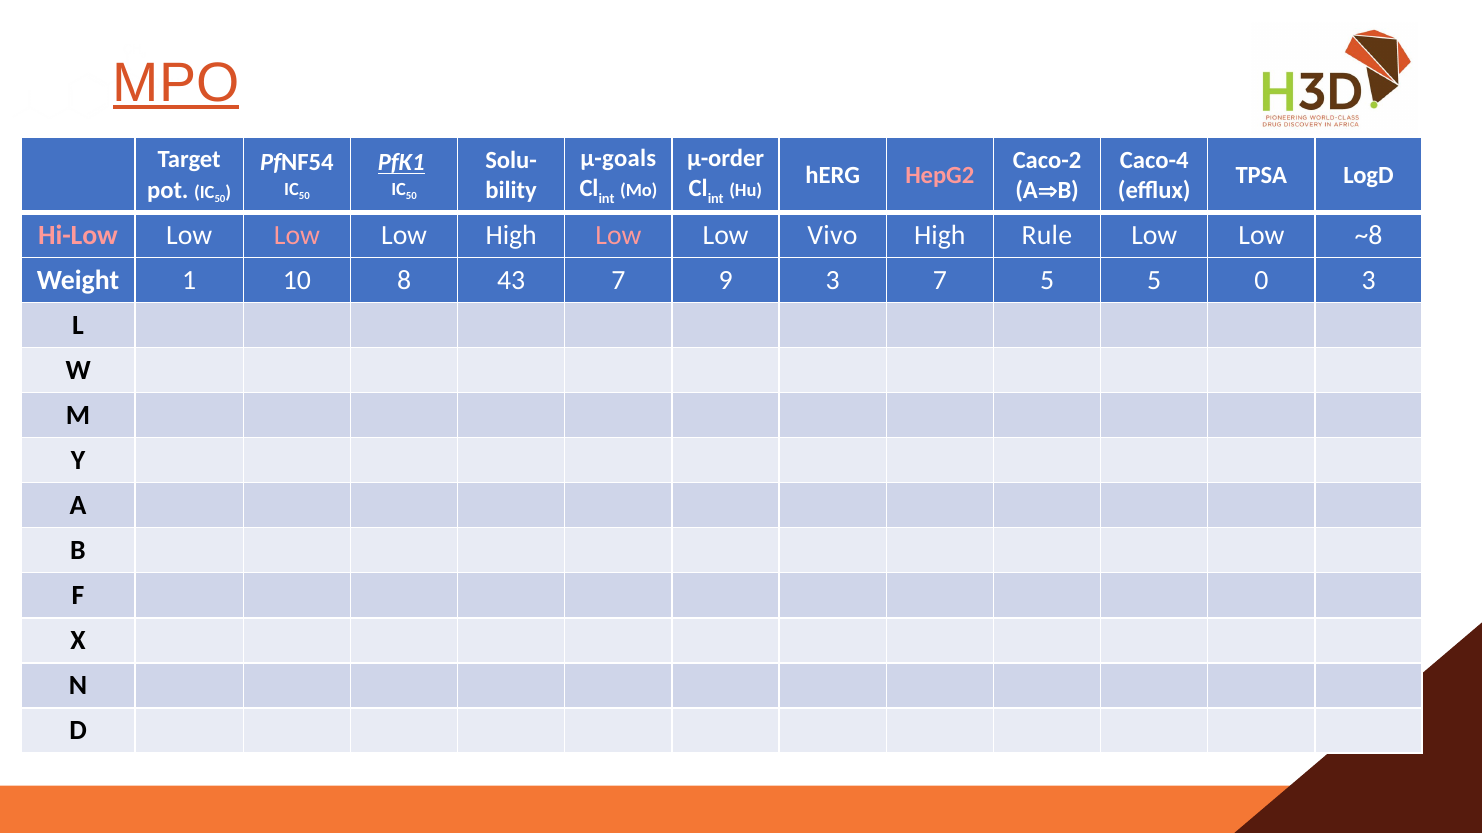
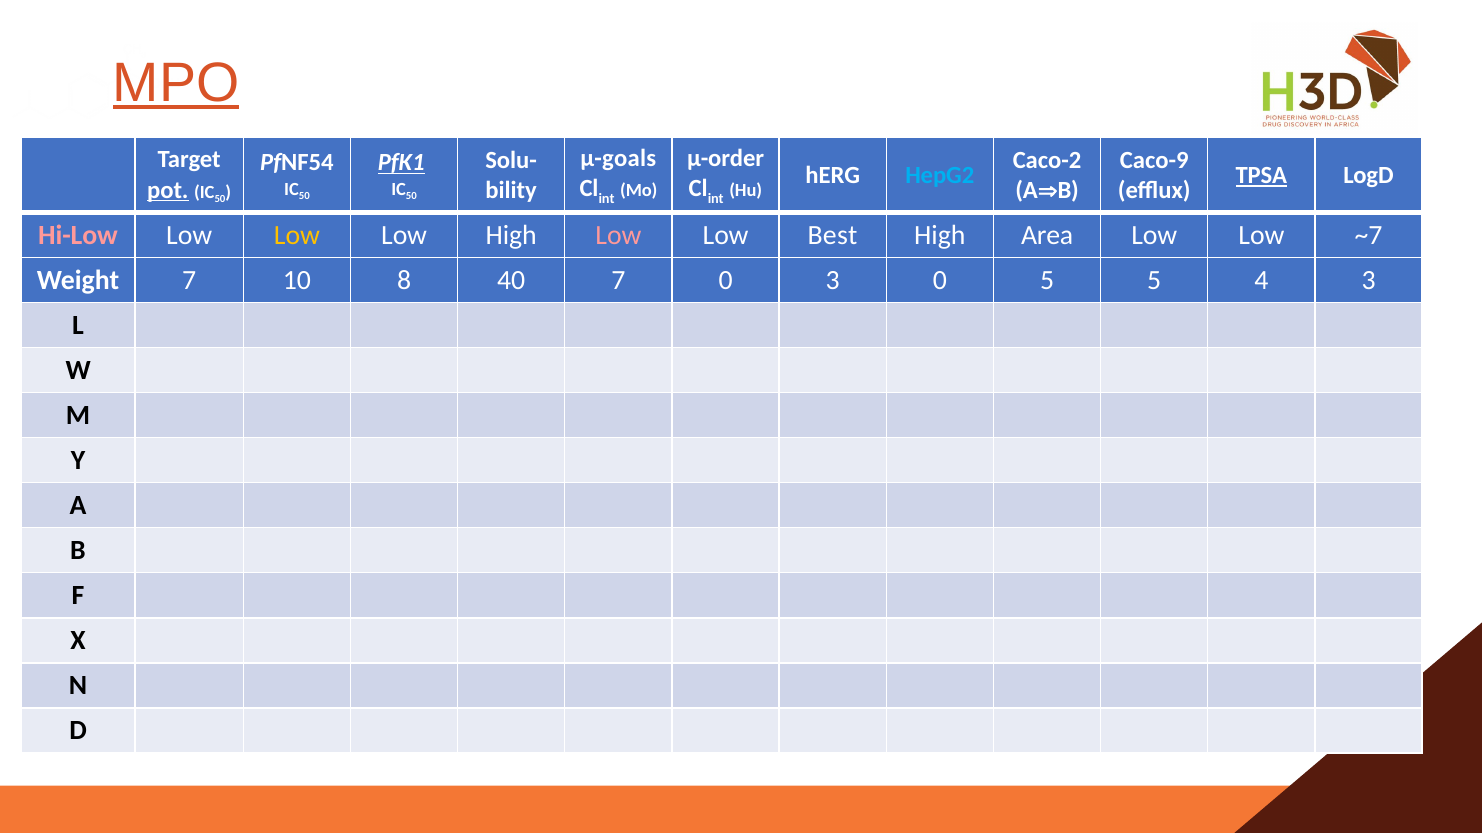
Caco-4: Caco-4 -> Caco-9 (1154, 160)
HepG2 colour: pink -> light blue (940, 176)
TPSA underline: none -> present (1261, 176)
pot underline: none -> present (168, 190)
Low colour: pink -> yellow (297, 236)
Vivo: Vivo -> Best (833, 236)
Rule: Rule -> Area (1047, 236)
~8: ~8 -> ~7 (1369, 236)
Weight 1: 1 -> 7 (189, 281)
43: 43 -> 40 (511, 281)
7 9: 9 -> 0 (726, 281)
3 7: 7 -> 0 (940, 281)
0: 0 -> 4 (1261, 281)
